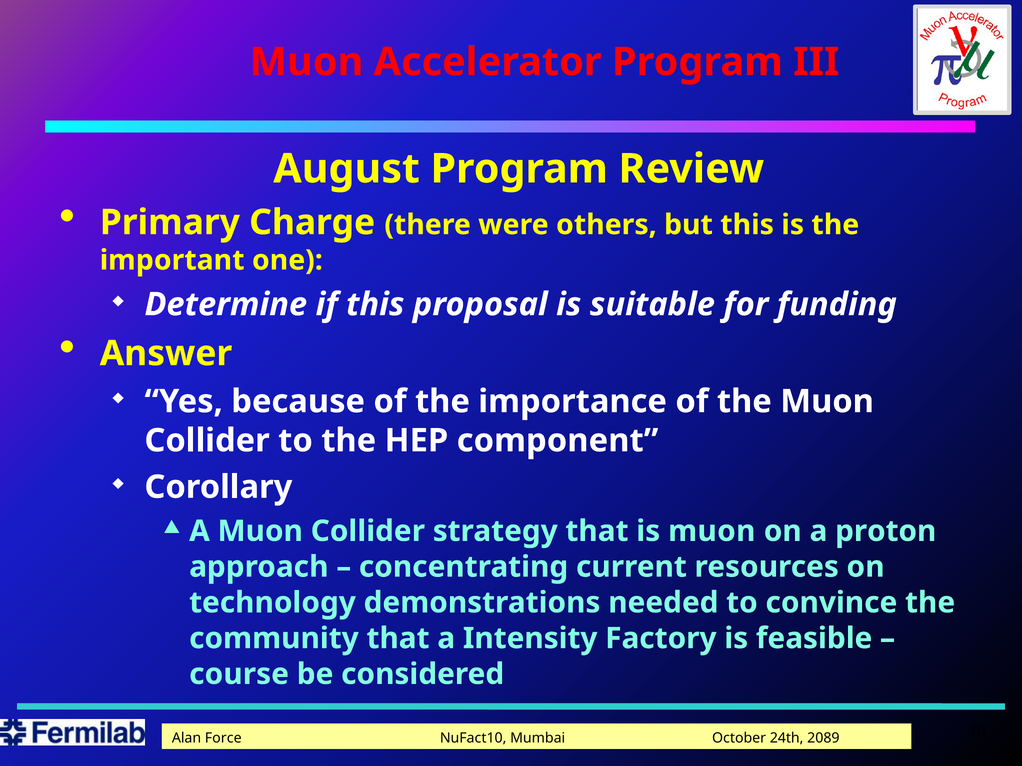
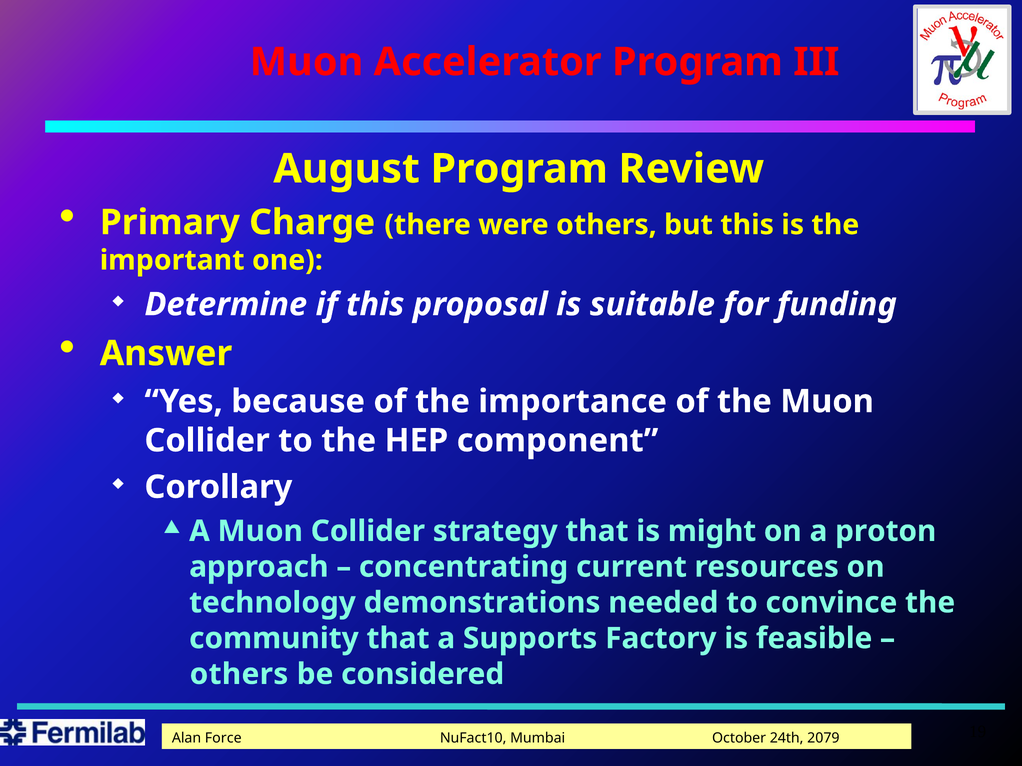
is muon: muon -> might (712, 531)
Intensity: Intensity -> Supports (530, 639)
course: course -> others (239, 675)
2089: 2089 -> 2079 (823, 738)
